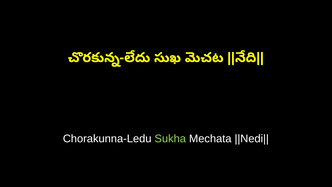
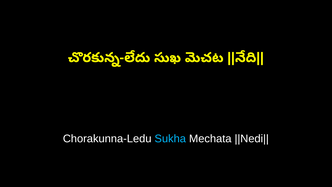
Sukha colour: light green -> light blue (170, 139)
